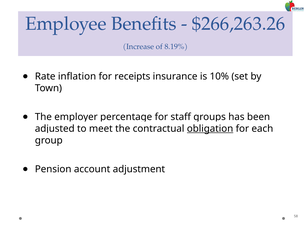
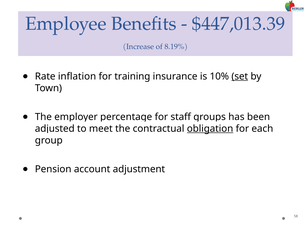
$266,263.26: $266,263.26 -> $447,013.39 (239, 24)
receipts: receipts -> training (132, 76)
set underline: none -> present (240, 76)
